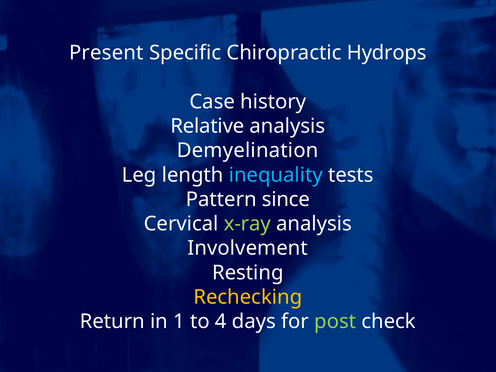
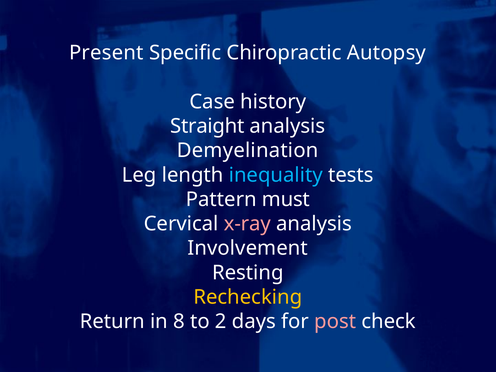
Hydrops: Hydrops -> Autopsy (386, 53)
Relative: Relative -> Straight (207, 126)
since: since -> must (286, 199)
x-ray colour: light green -> pink (247, 224)
1: 1 -> 8 (179, 321)
4: 4 -> 2 (221, 321)
post colour: light green -> pink (335, 321)
